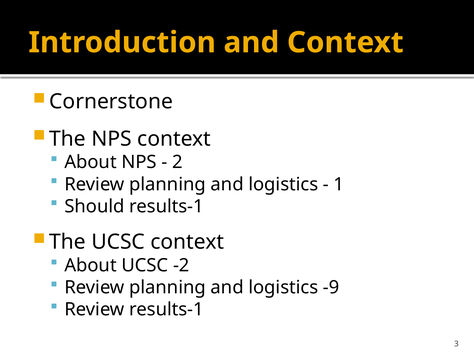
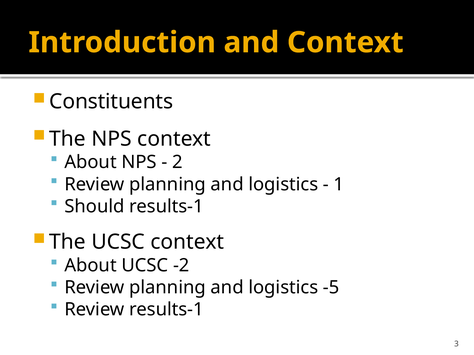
Cornerstone: Cornerstone -> Constituents (111, 102)
-9: -9 -> -5 (331, 288)
